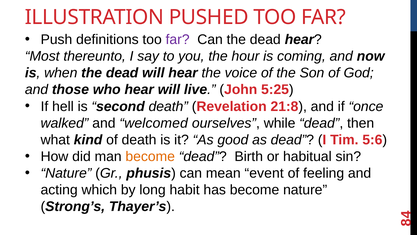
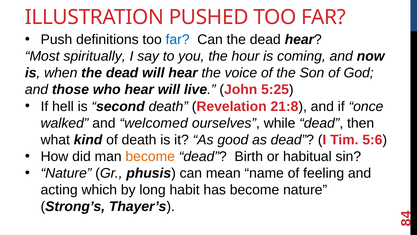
far colour: purple -> blue (178, 40)
thereunto: thereunto -> spiritually (95, 56)
event: event -> name (264, 173)
